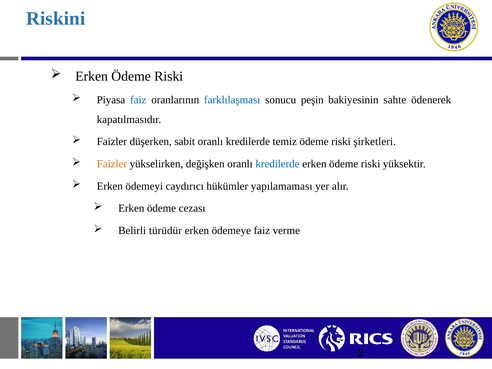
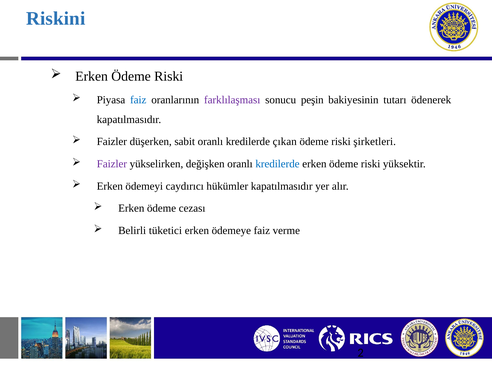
farklılaşması colour: blue -> purple (232, 100)
sahte: sahte -> tutarı (395, 100)
temiz: temiz -> çıkan (285, 142)
Faizler colour: orange -> purple (112, 164)
hükümler yapılamaması: yapılamaması -> kapatılmasıdır (282, 186)
türüdür: türüdür -> tüketici (165, 231)
